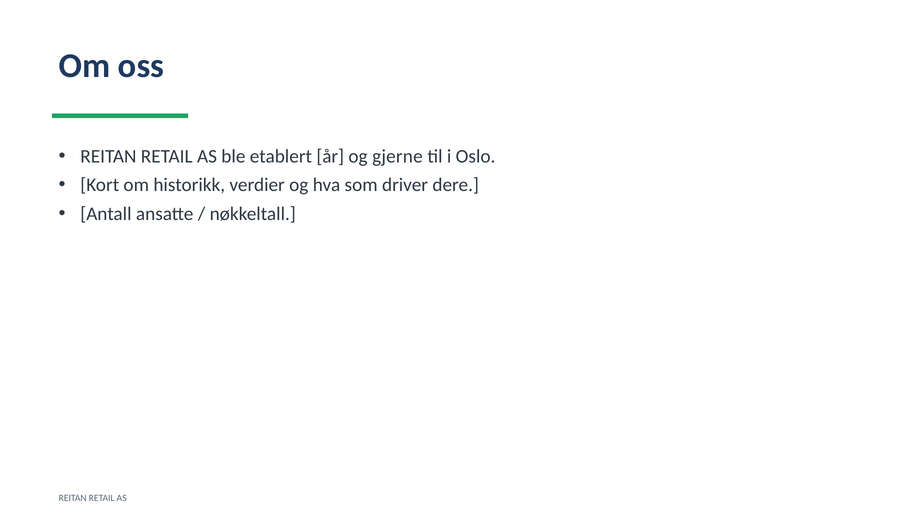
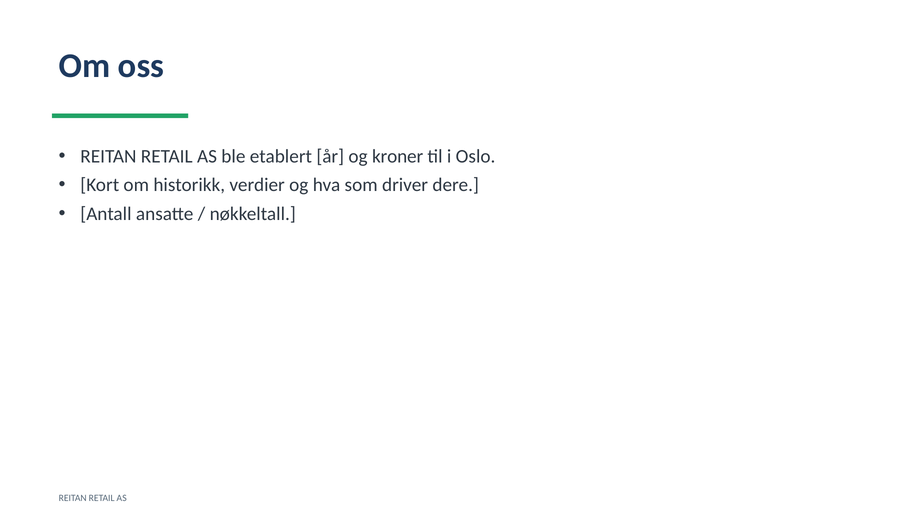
gjerne: gjerne -> kroner (398, 156)
